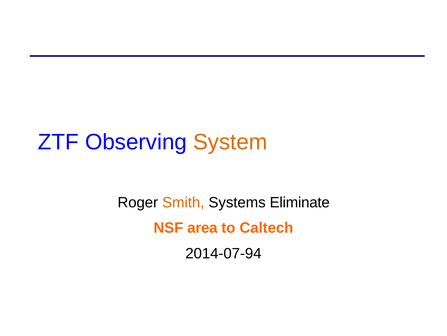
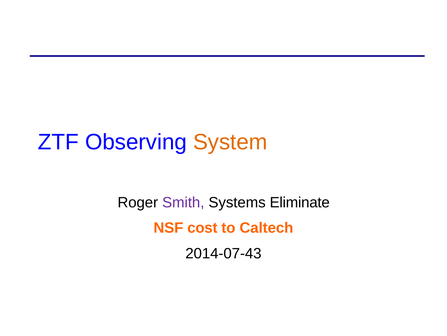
Smith colour: orange -> purple (183, 202)
area: area -> cost (202, 228)
2014-07-94: 2014-07-94 -> 2014-07-43 (223, 253)
